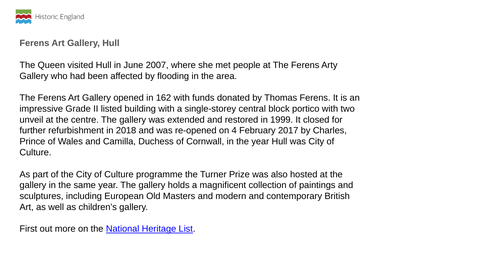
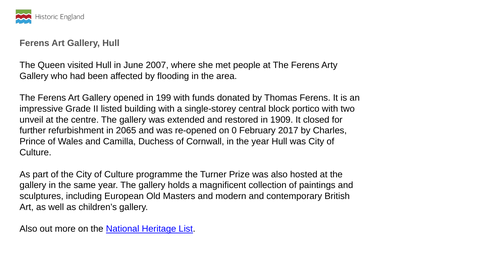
162: 162 -> 199 (164, 98)
1999: 1999 -> 1909 (282, 120)
2018: 2018 -> 2065 (126, 131)
4: 4 -> 0 (234, 131)
First: First -> Also (28, 229)
